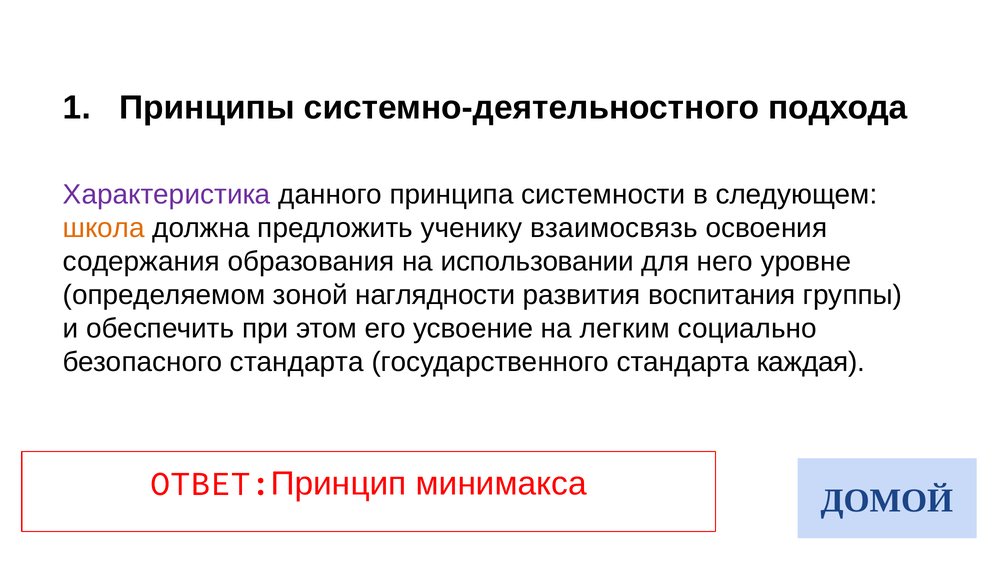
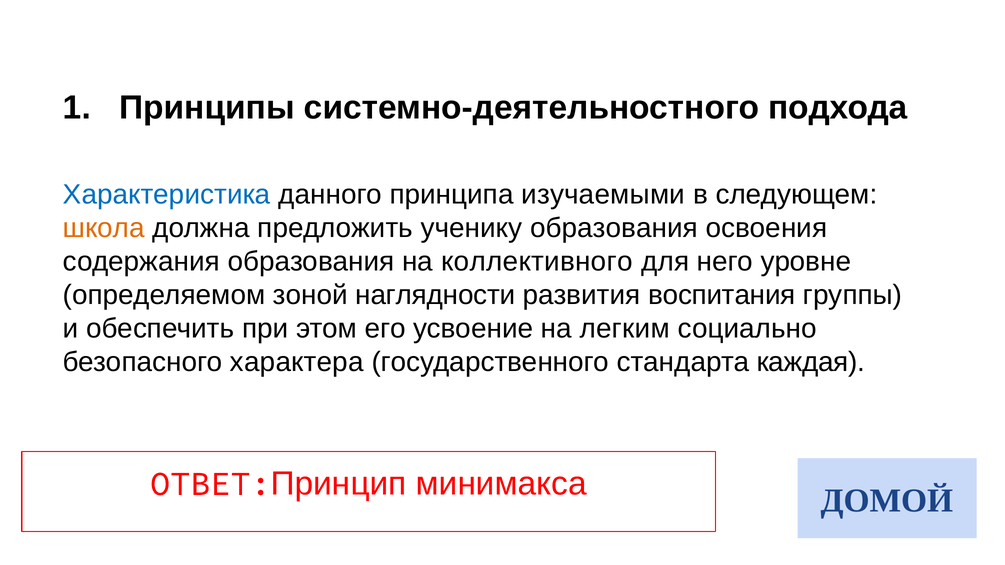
Характеристика colour: purple -> blue (167, 195)
системности: системности -> изучаемыми (603, 195)
ученику взаимосвязь: взаимосвязь -> образования (614, 228)
использовании: использовании -> коллективного (537, 262)
безопасного стандарта: стандарта -> характера (297, 362)
